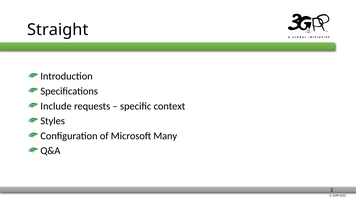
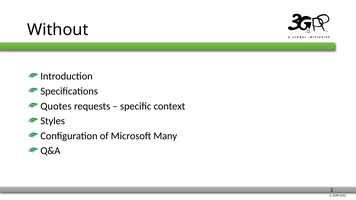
Straight: Straight -> Without (58, 30)
Include: Include -> Quotes (56, 106)
